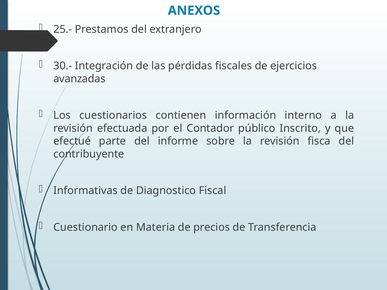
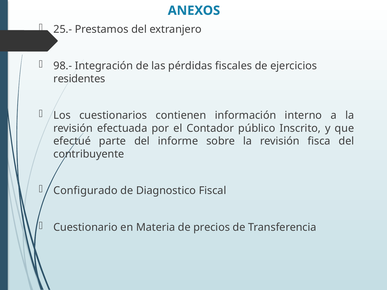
30.-: 30.- -> 98.- (63, 66)
avanzadas: avanzadas -> residentes (79, 79)
Informativas: Informativas -> Configurado (86, 191)
